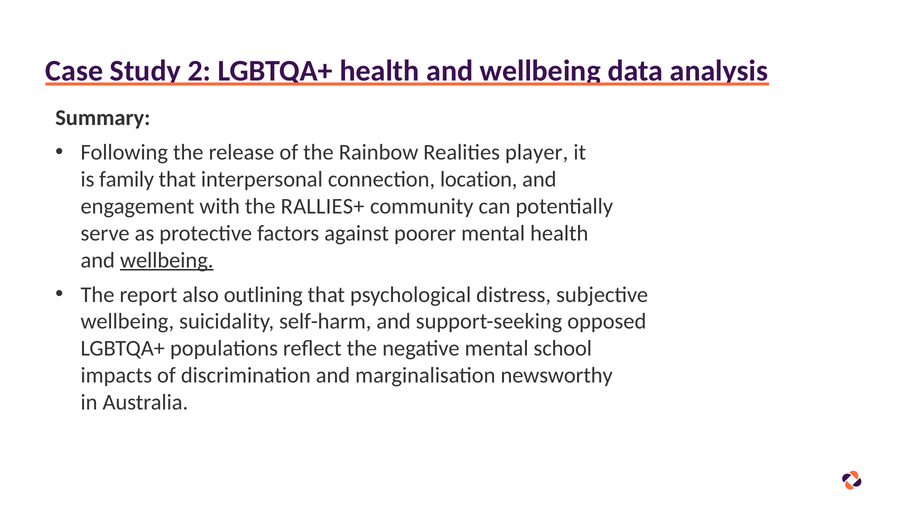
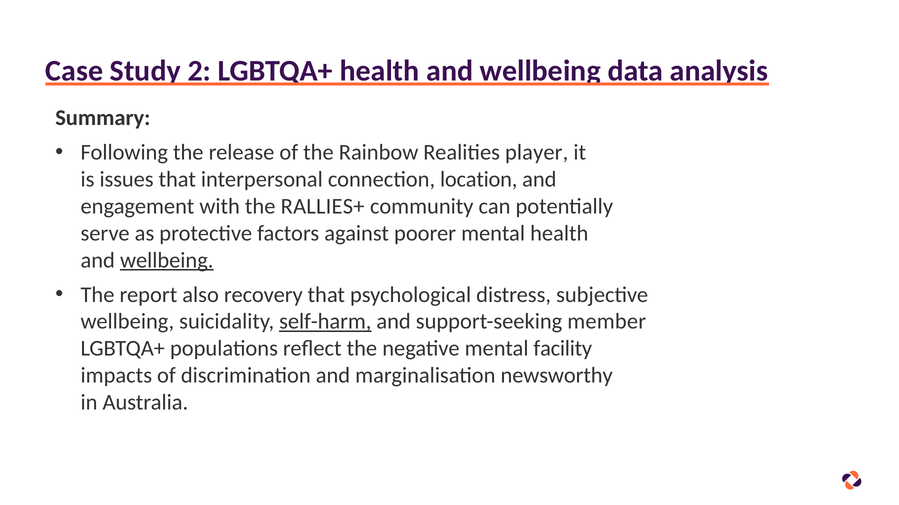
family: family -> issues (127, 180)
outlining: outlining -> recovery (263, 295)
self-harm underline: none -> present (325, 322)
opposed: opposed -> member (607, 322)
school: school -> facility (563, 349)
